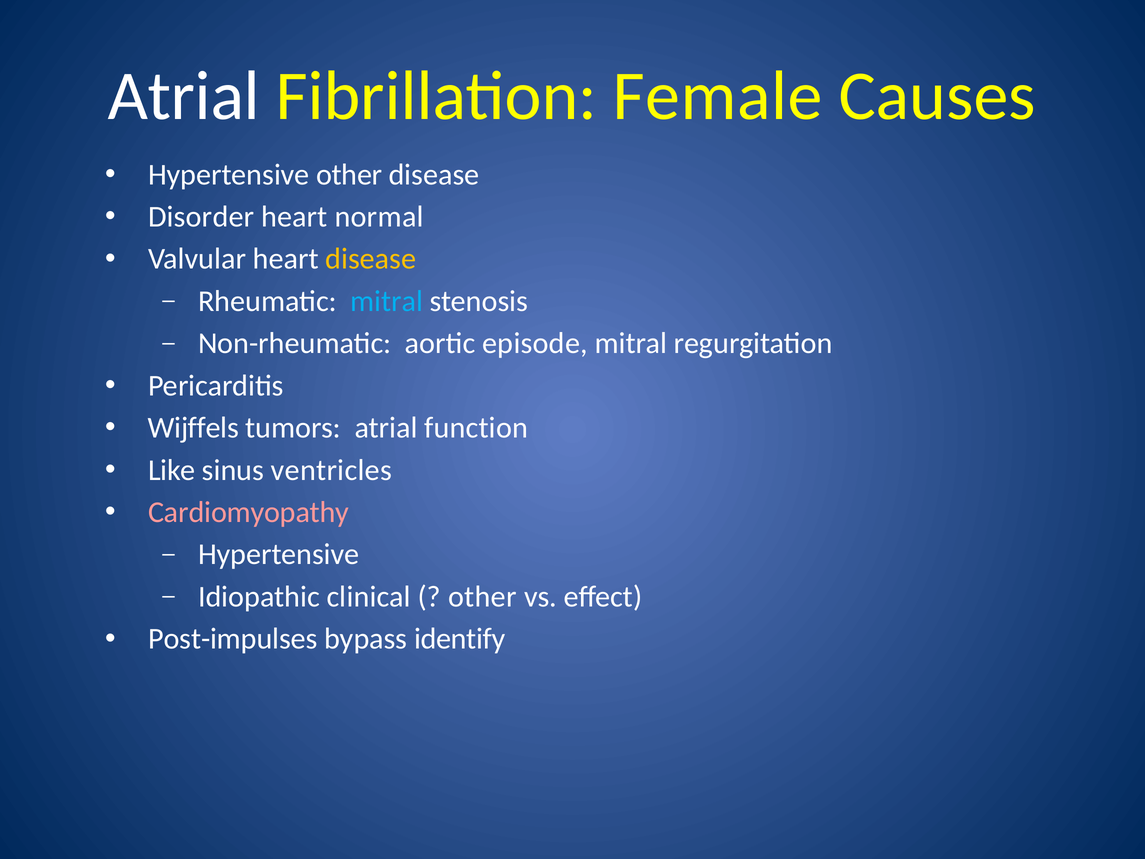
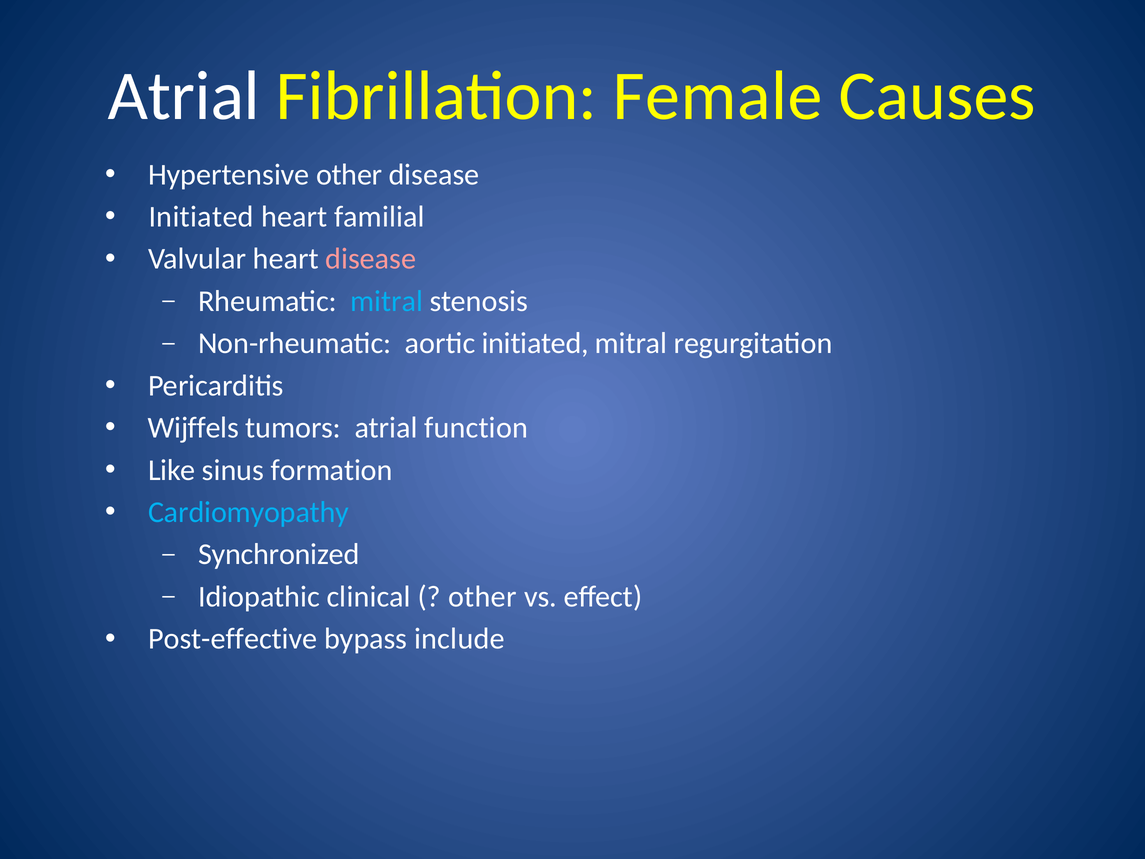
Disorder: Disorder -> Initiated (201, 217)
normal: normal -> familial (379, 217)
disease colour: yellow -> pink (371, 259)
aortic episode: episode -> initiated (535, 343)
ventricles: ventricles -> formation (332, 470)
Cardiomyopathy colour: pink -> light blue (249, 512)
Hypertensive: Hypertensive -> Synchronized (279, 554)
Post-impulses: Post-impulses -> Post-effective (233, 639)
identify: identify -> include (459, 639)
